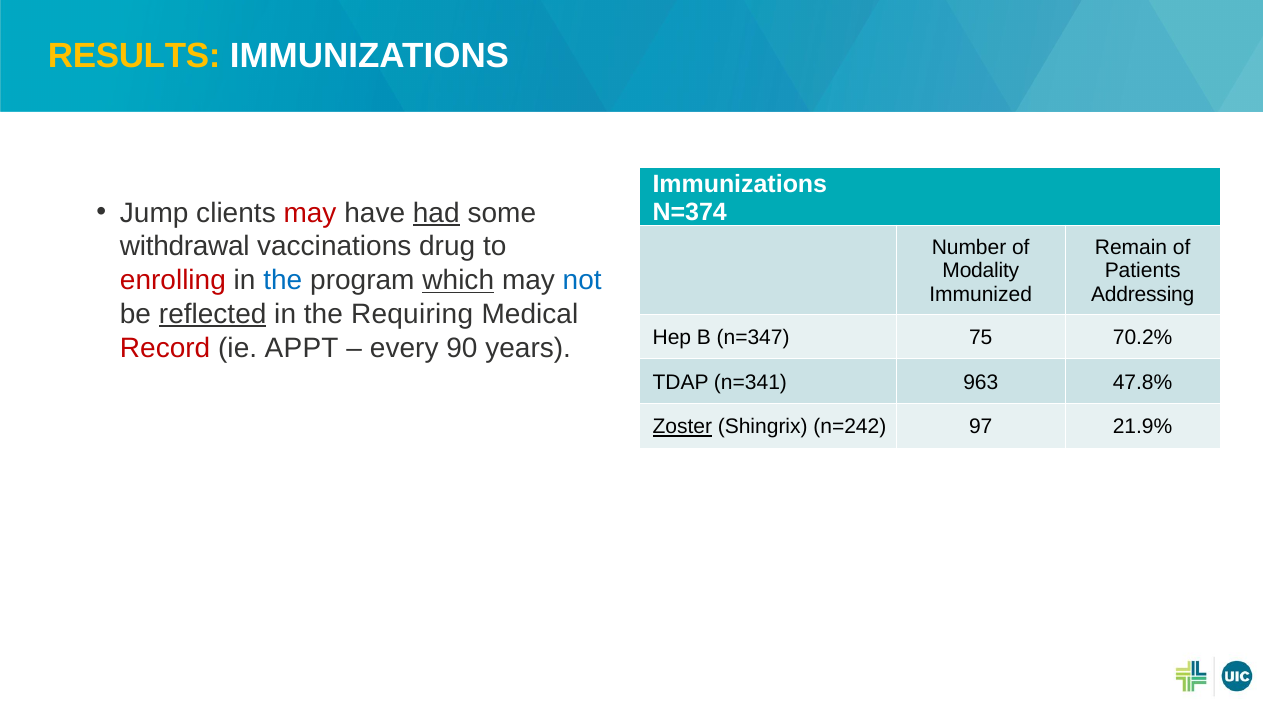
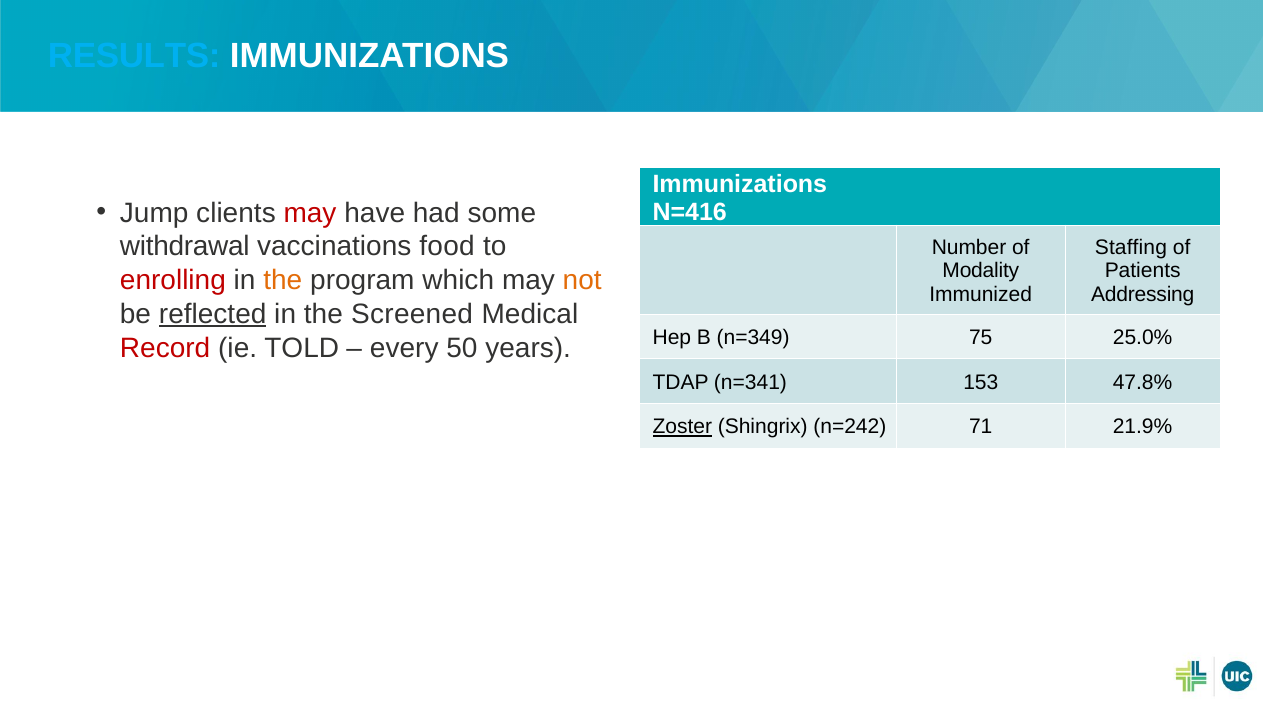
RESULTS colour: yellow -> light blue (134, 55)
had underline: present -> none (436, 213)
N=374: N=374 -> N=416 (690, 212)
drug: drug -> food (447, 246)
Remain: Remain -> Staffing (1131, 247)
the colour: blue -> orange (283, 280)
which underline: present -> none (458, 280)
not colour: blue -> orange (582, 280)
Requiring: Requiring -> Screened (412, 314)
n=347: n=347 -> n=349 (753, 337)
70.2%: 70.2% -> 25.0% (1143, 337)
APPT: APPT -> TOLD (302, 348)
90: 90 -> 50 (462, 348)
963: 963 -> 153 (981, 382)
97: 97 -> 71 (981, 427)
